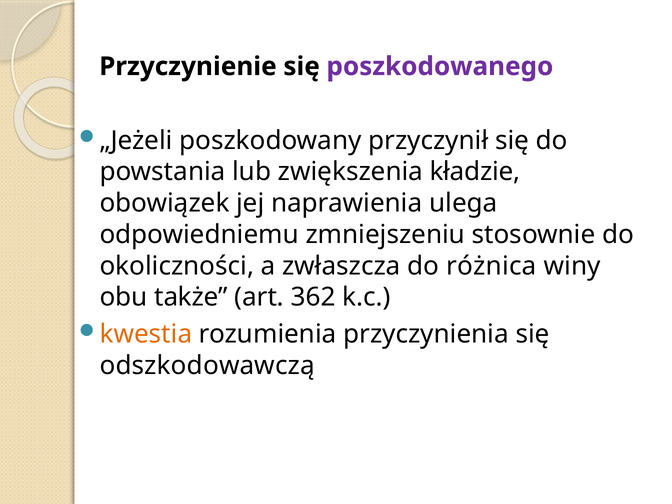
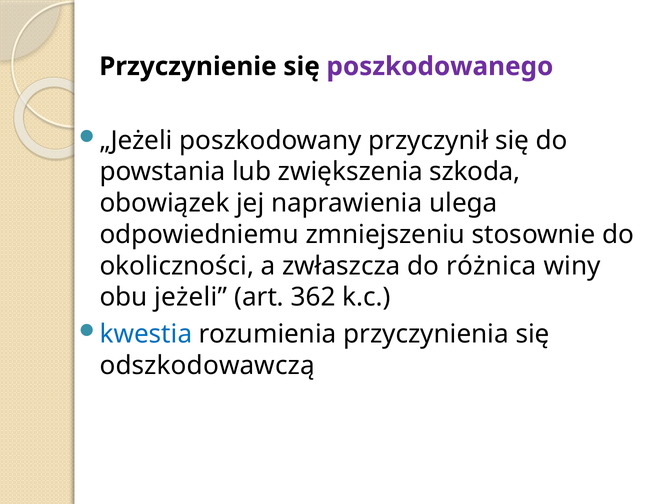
kładzie: kładzie -> szkoda (475, 172)
także: także -> jeżeli (191, 297)
kwestia colour: orange -> blue (146, 334)
